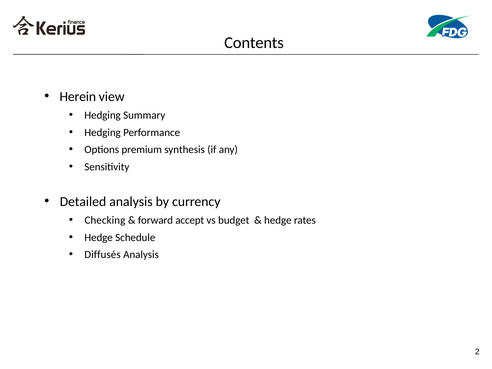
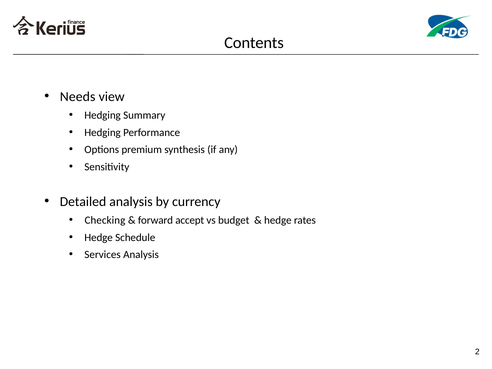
Herein: Herein -> Needs (78, 97)
Diffusés: Diffusés -> Services (103, 255)
